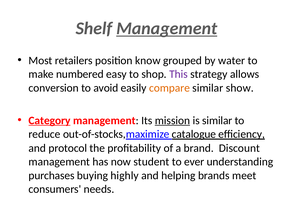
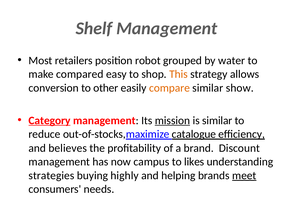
Management underline: present -> none (167, 28)
know: know -> robot (148, 60)
numbered: numbered -> compared (80, 74)
This colour: purple -> orange (179, 74)
avoid: avoid -> other (106, 88)
protocol: protocol -> believes (68, 148)
student: student -> campus (151, 162)
ever: ever -> likes (194, 162)
purchases: purchases -> strategies (51, 175)
meet underline: none -> present (244, 175)
